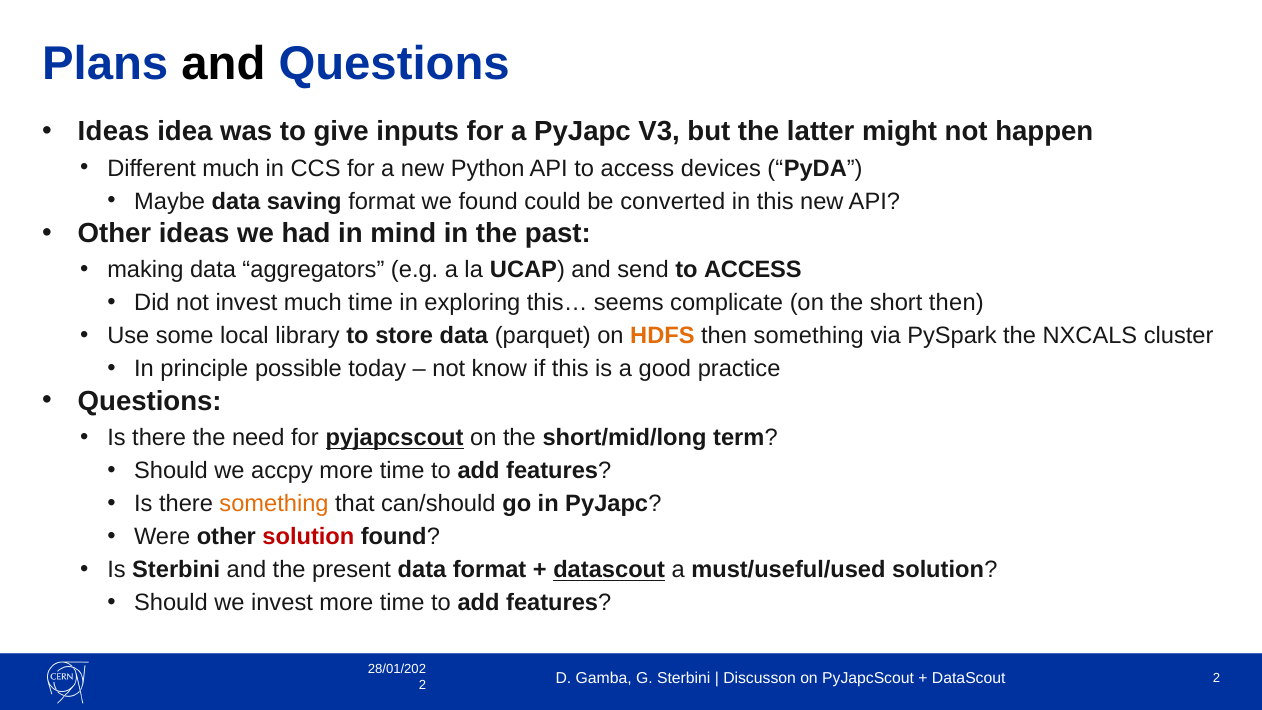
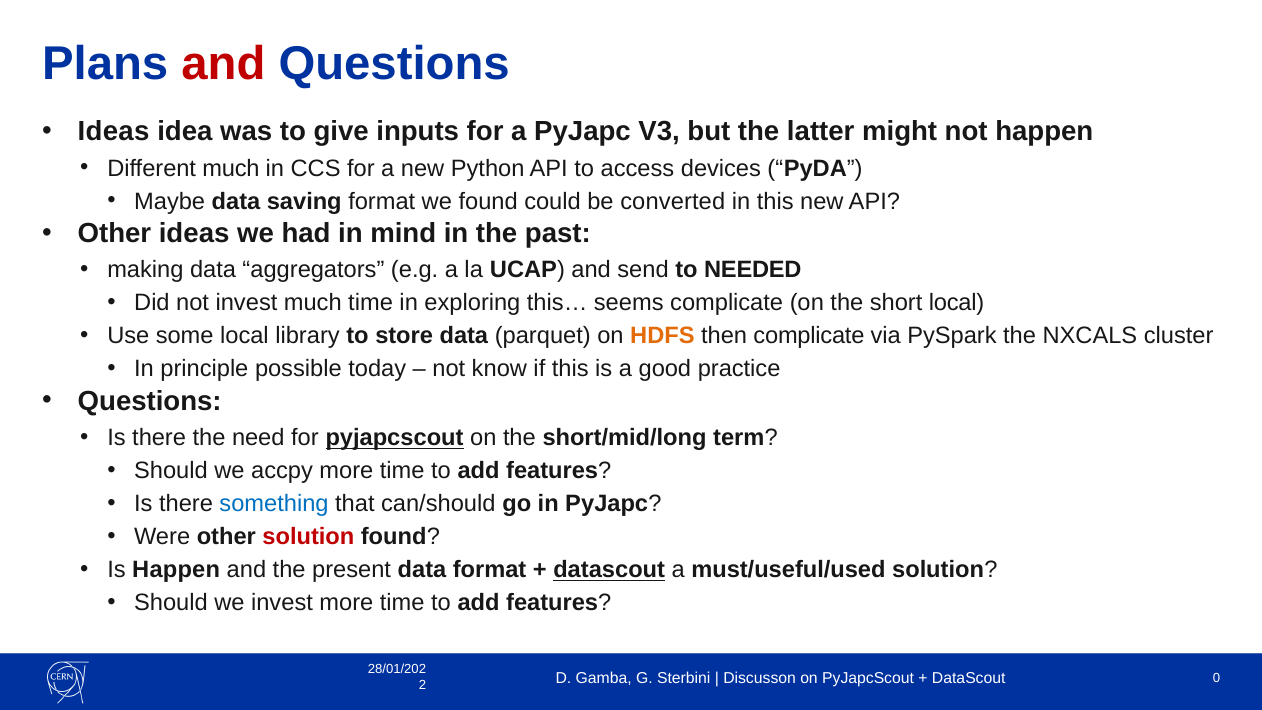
and colour: black -> red (223, 64)
send to ACCESS: ACCESS -> NEEDED (753, 270)
short then: then -> local (957, 303)
then something: something -> complicate (809, 336)
something colour: orange -> blue (274, 504)
Is Sterbini: Sterbini -> Happen (176, 570)
DataScout 2: 2 -> 0 (1217, 678)
